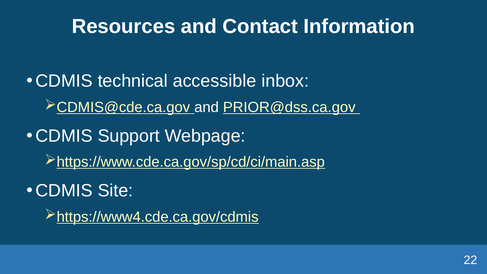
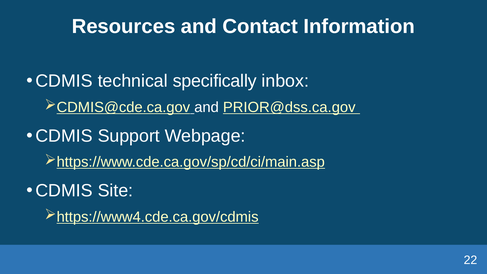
accessible: accessible -> specifically (215, 81)
